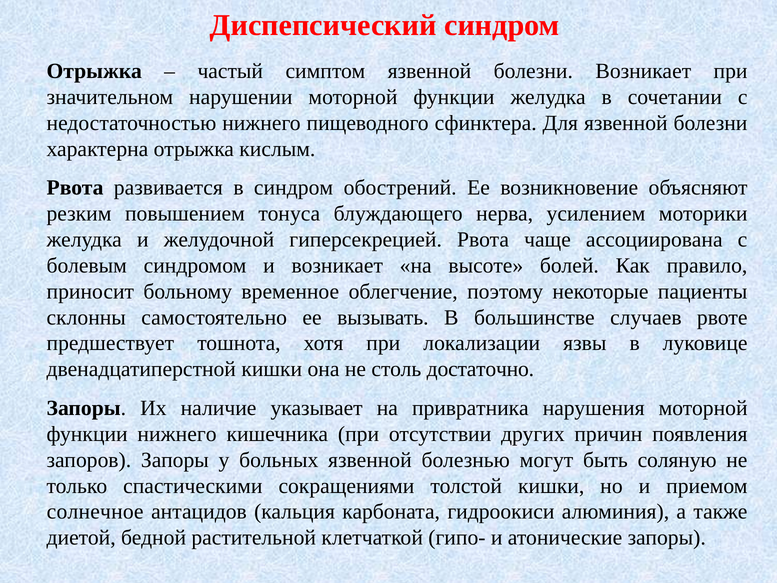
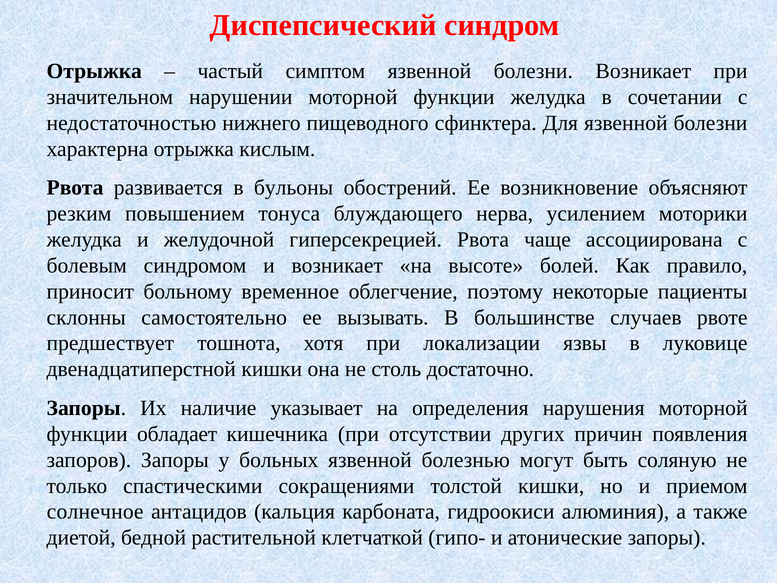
в синдром: синдром -> бульоны (294, 188)
привратника: привратника -> определения (470, 408)
функции нижнего: нижнего -> обладает (177, 434)
